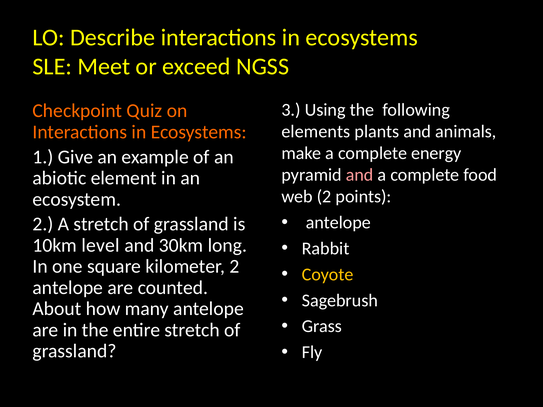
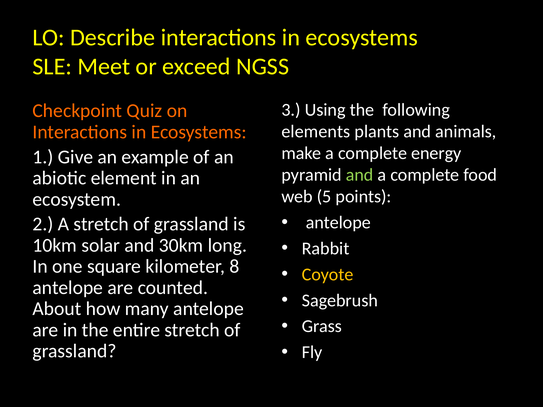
and colour: pink -> light green (360, 175)
web 2: 2 -> 5 (324, 197)
level: level -> solar (101, 245)
kilometer 2: 2 -> 8 (235, 267)
